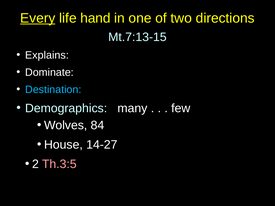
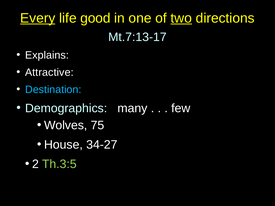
hand: hand -> good (95, 18)
two underline: none -> present (181, 18)
Mt.7:13-15: Mt.7:13-15 -> Mt.7:13-17 (137, 37)
Dominate: Dominate -> Attractive (49, 72)
84: 84 -> 75 (98, 125)
14-27: 14-27 -> 34-27 (102, 145)
Th.3:5 colour: pink -> light green (59, 164)
